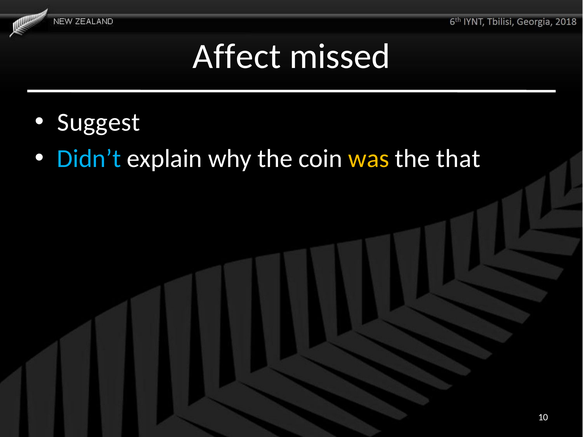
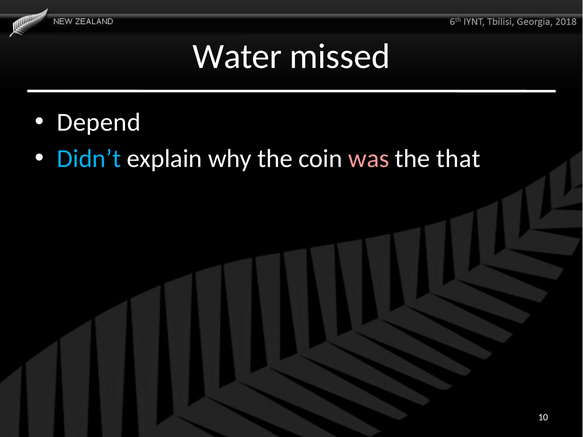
Affect: Affect -> Water (237, 56)
Suggest: Suggest -> Depend (99, 122)
was colour: yellow -> pink (369, 159)
